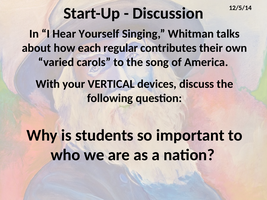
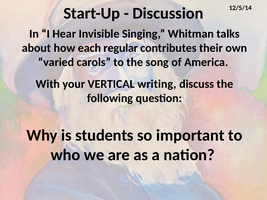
Yourself: Yourself -> Invisible (99, 34)
devices: devices -> writing (157, 84)
